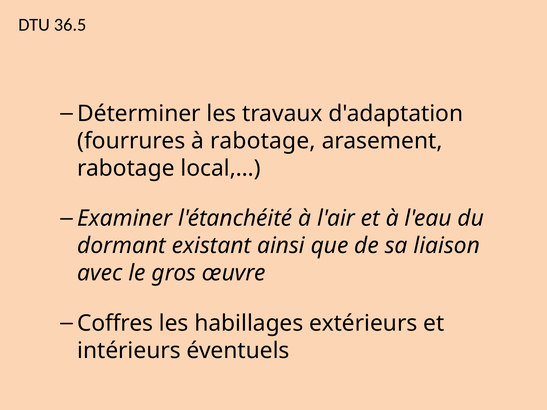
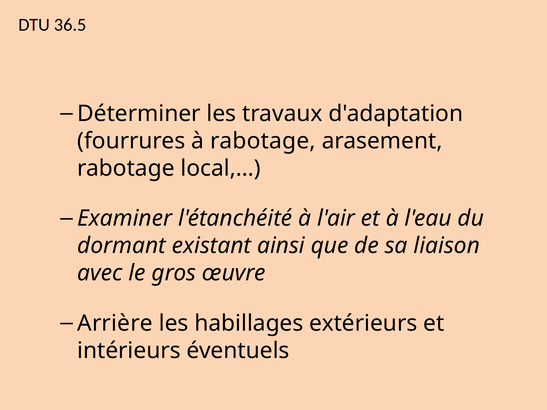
Coffres: Coffres -> Arrière (115, 323)
